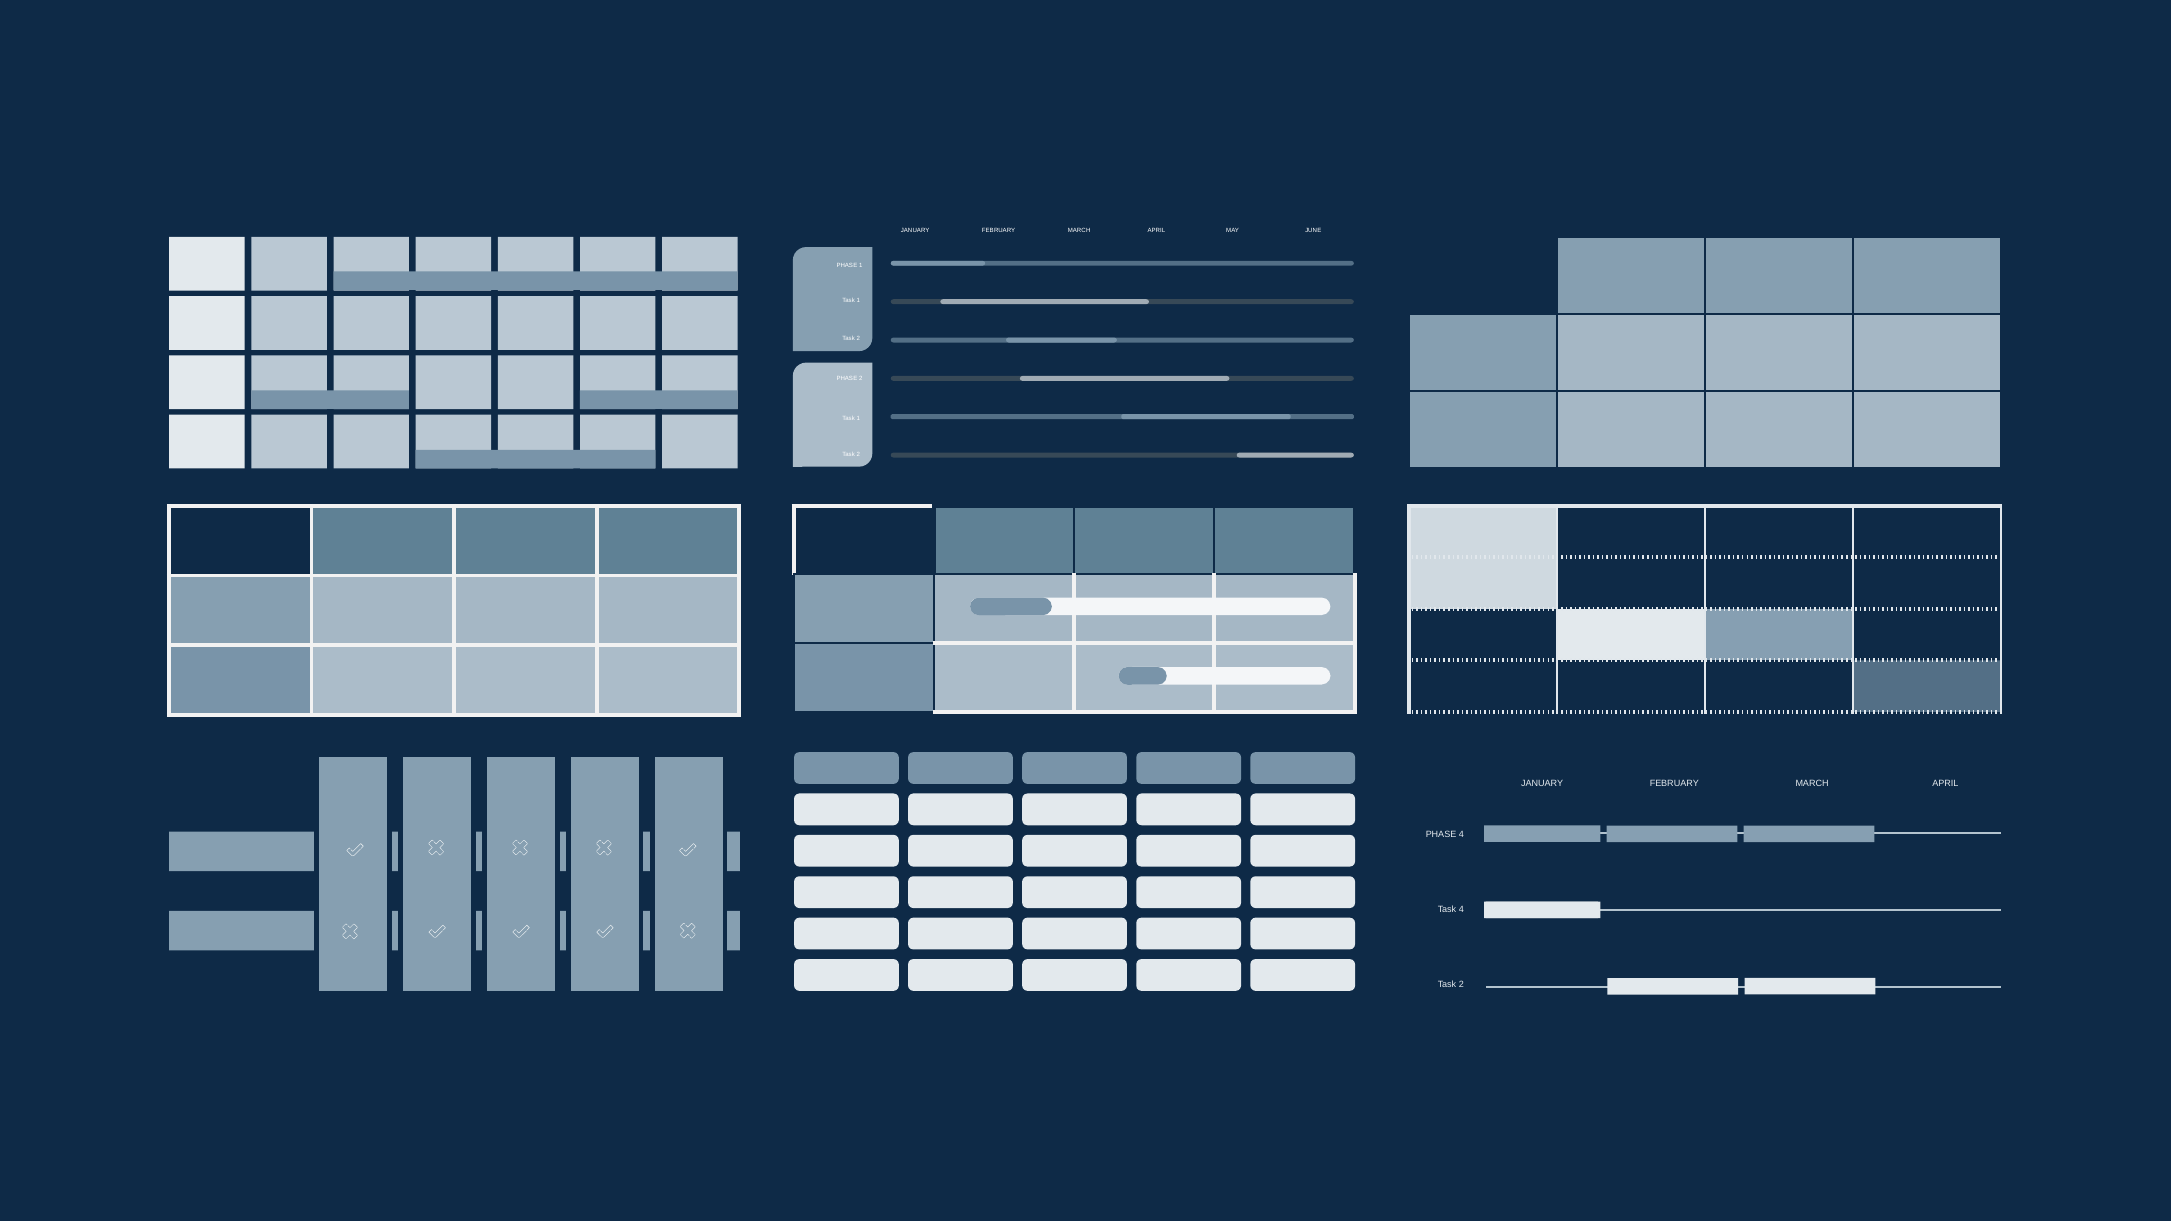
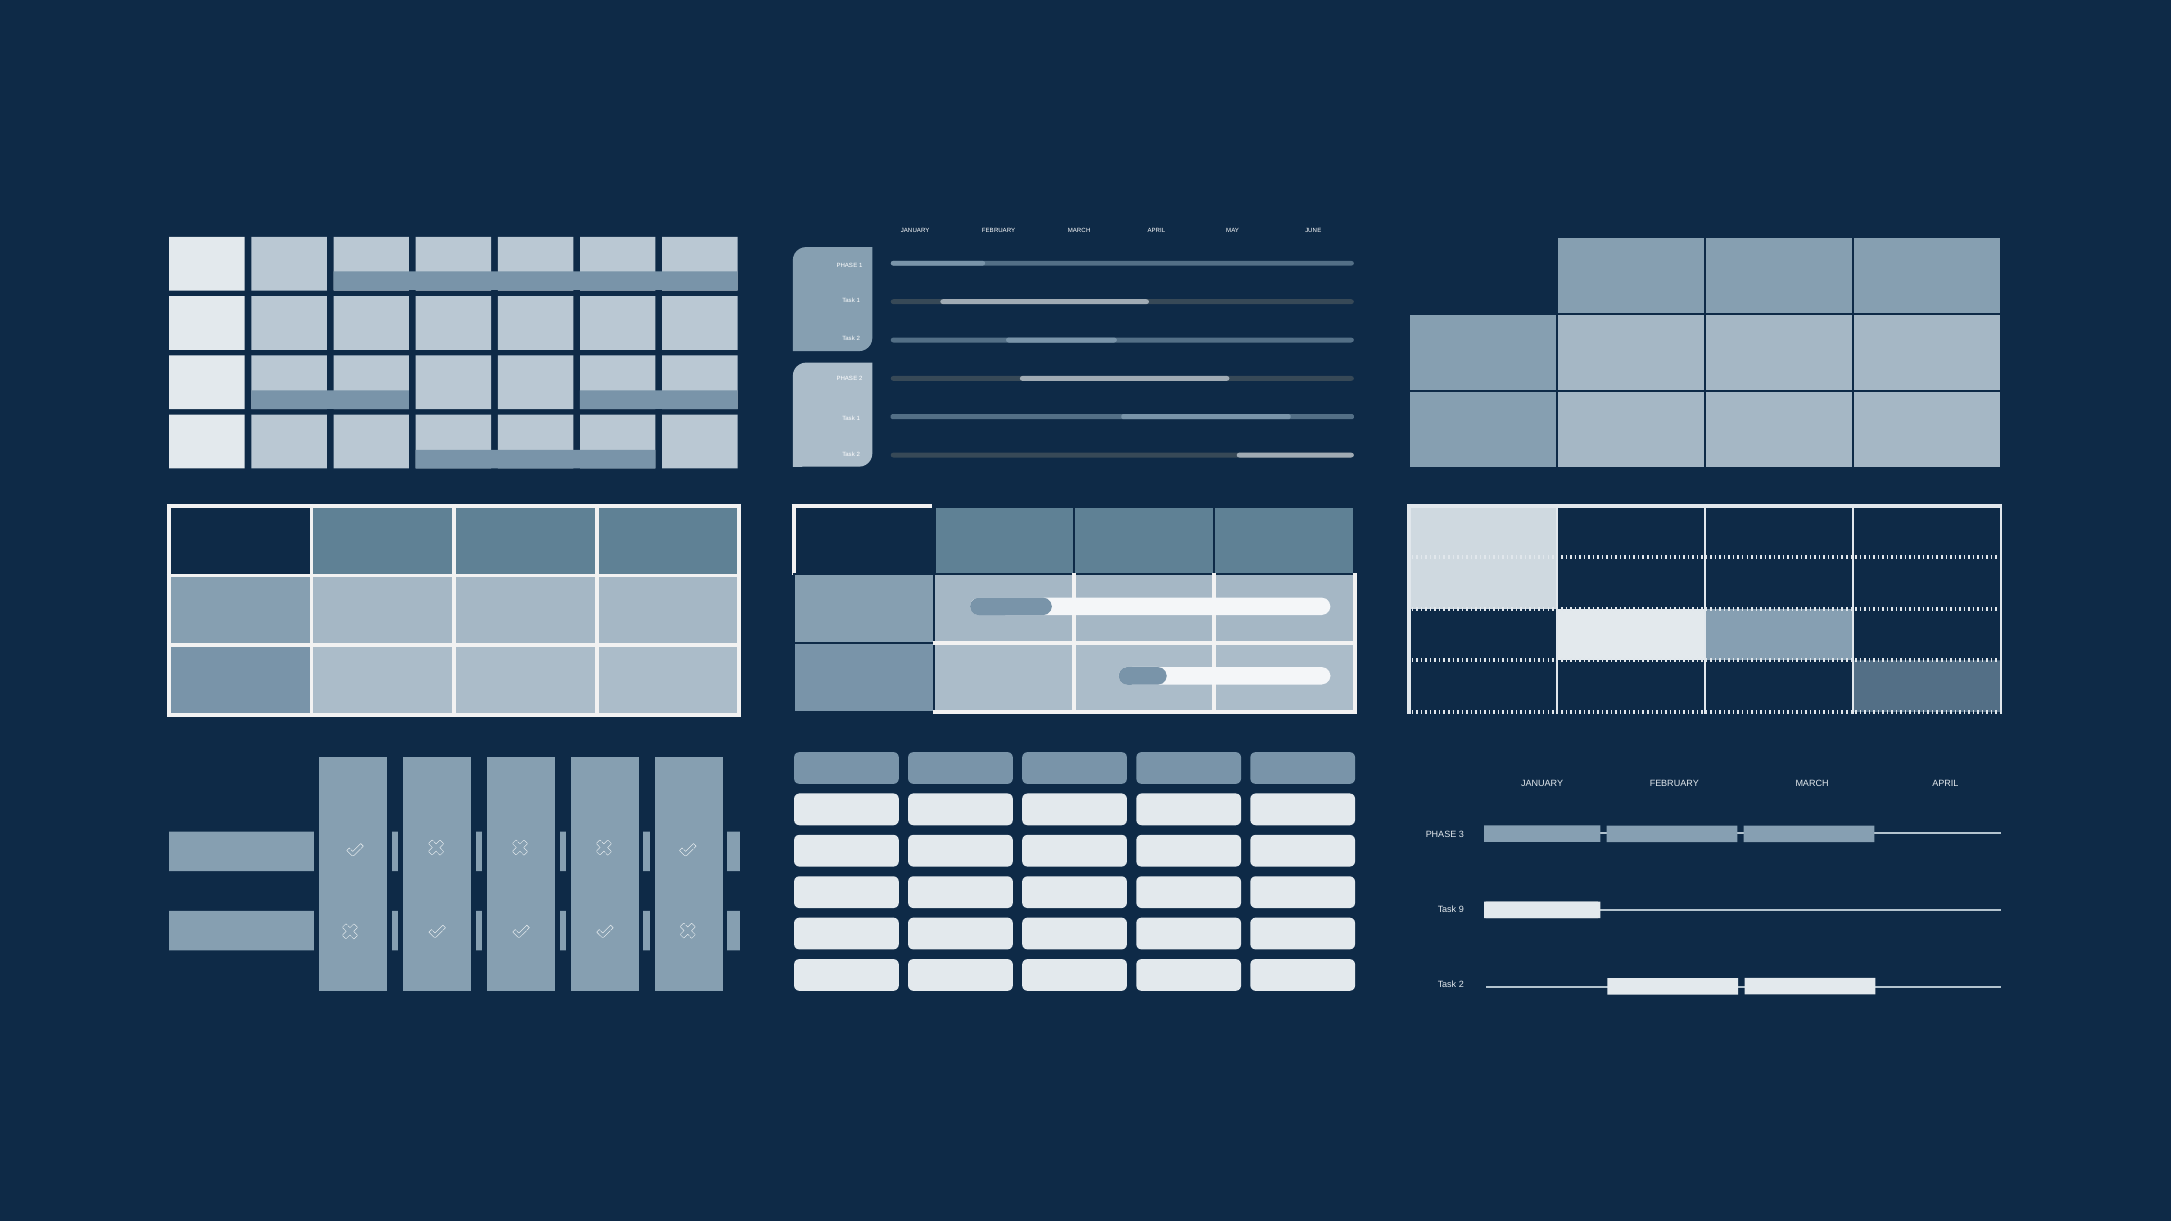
PHASE 4: 4 -> 3 (1461, 834)
Task 4: 4 -> 9 (1461, 909)
